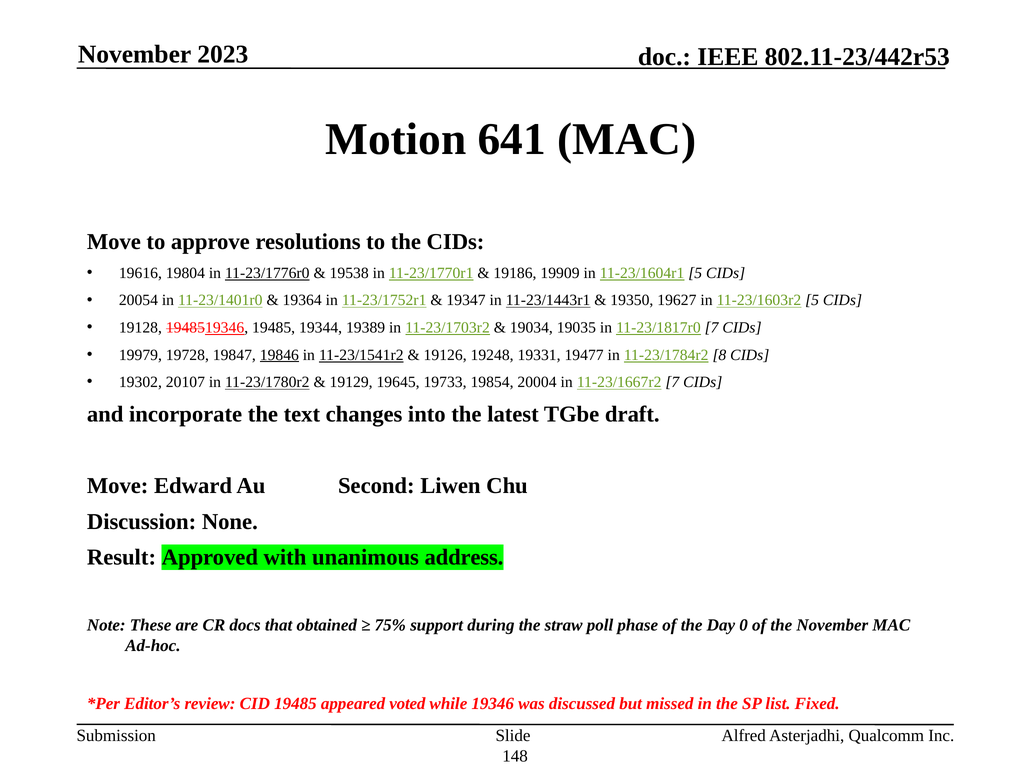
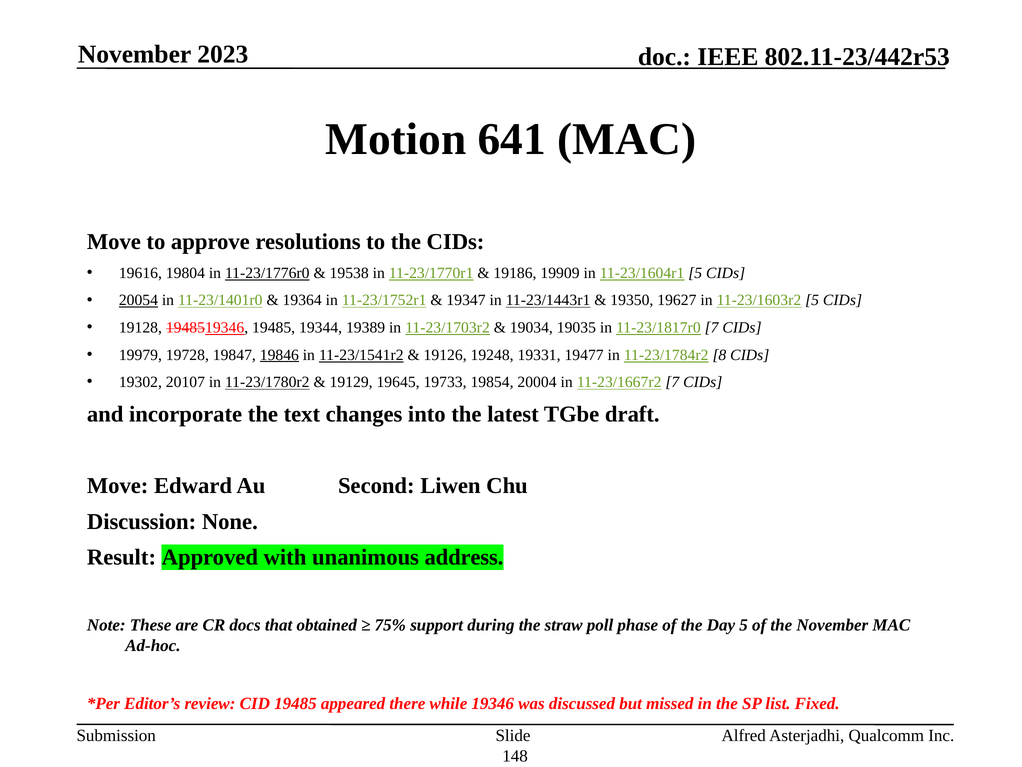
20054 underline: none -> present (138, 300)
Day 0: 0 -> 5 (744, 625)
voted: voted -> there (407, 703)
